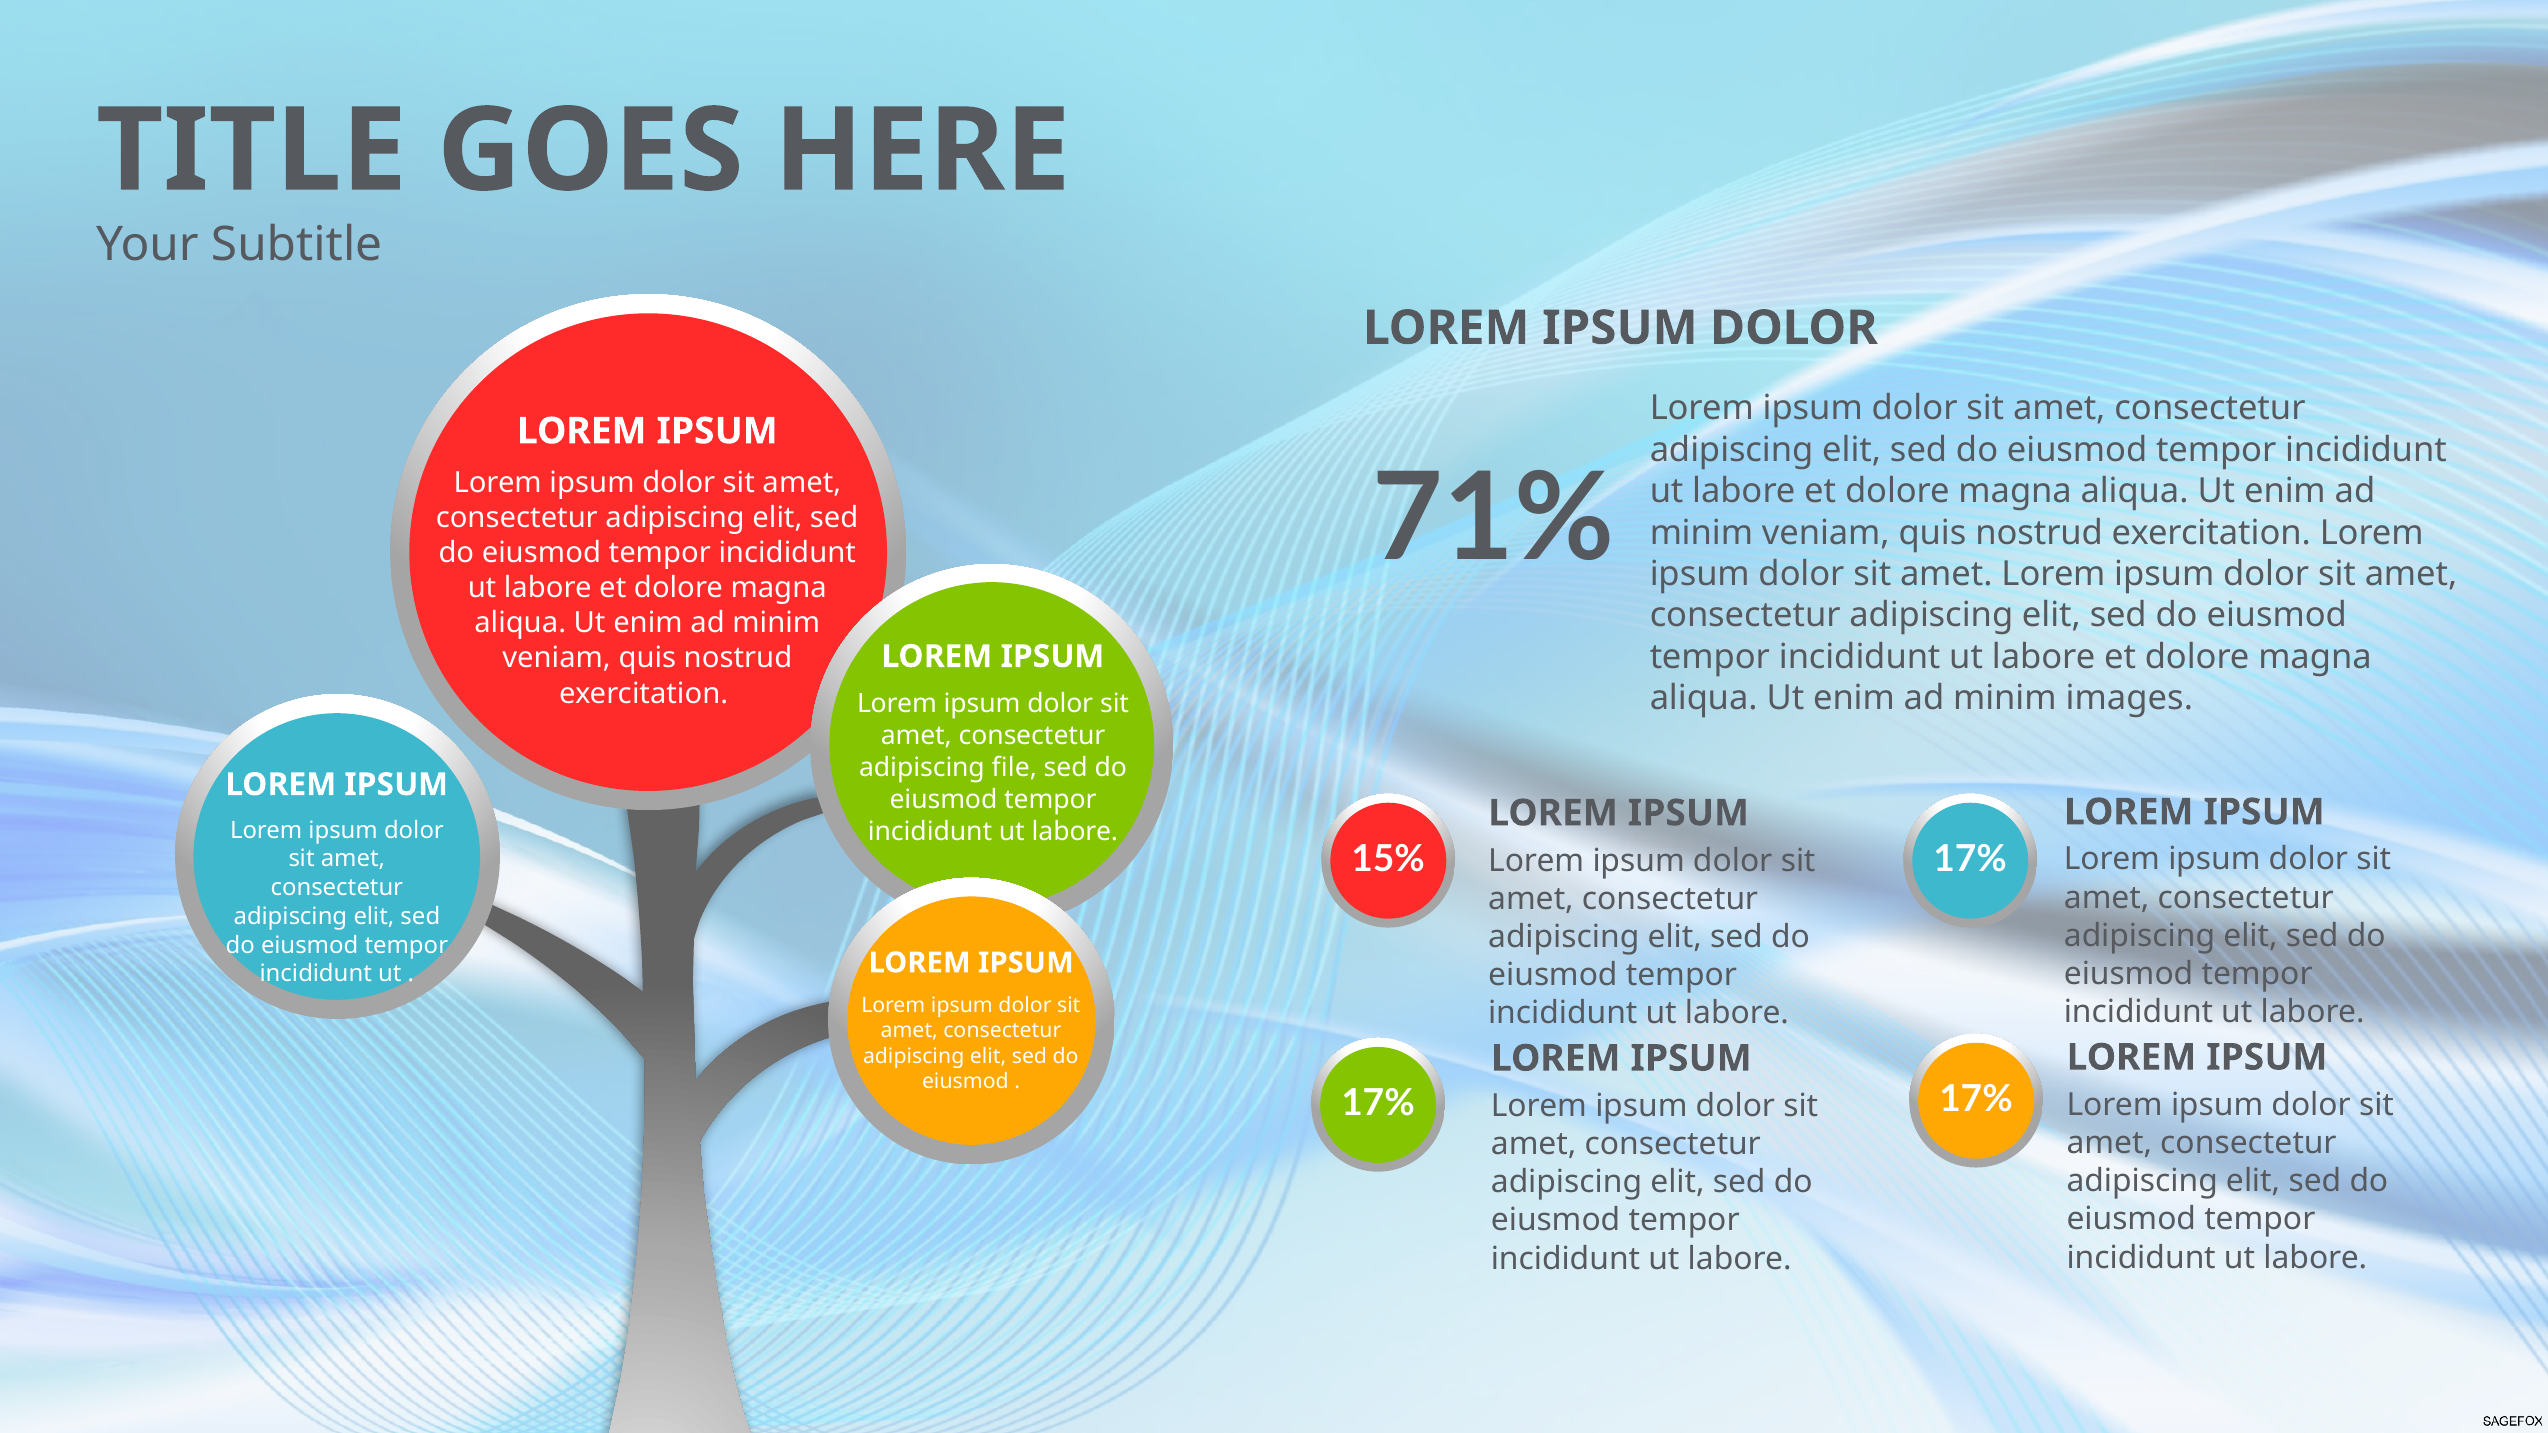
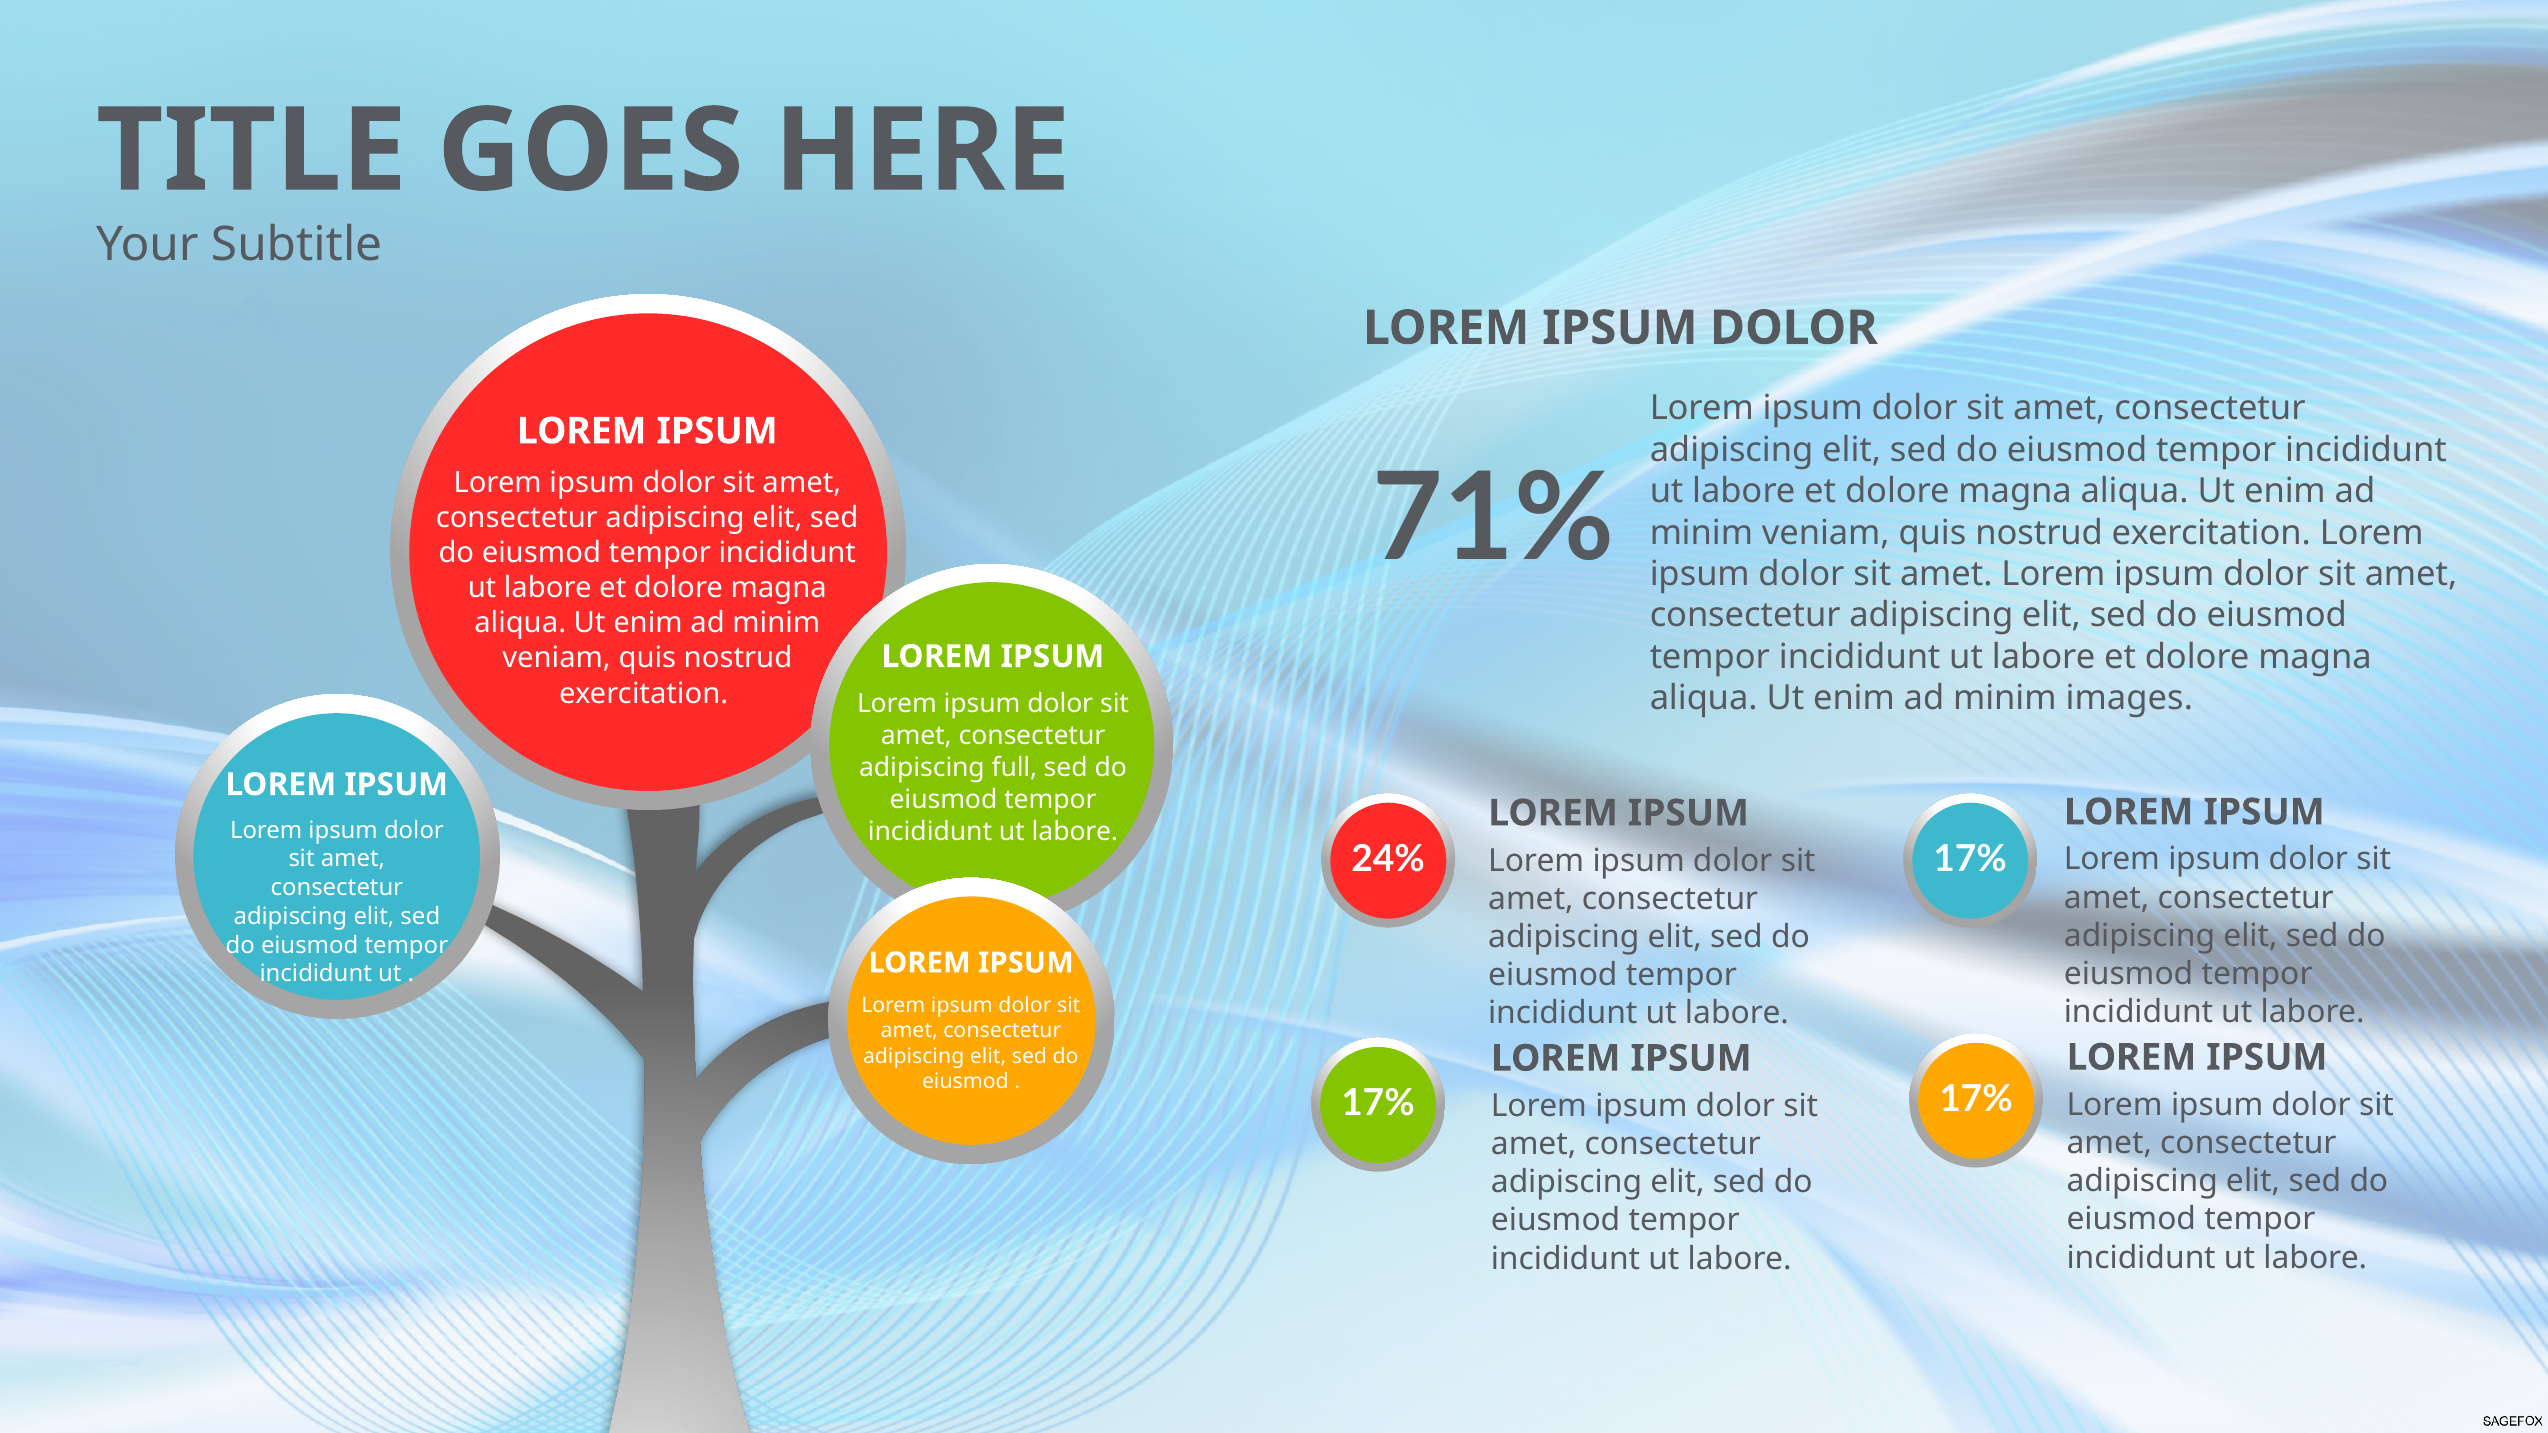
file: file -> full (1014, 768)
15%: 15% -> 24% (1388, 859)
